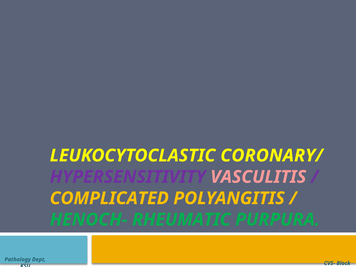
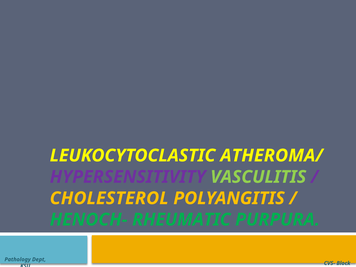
CORONARY/: CORONARY/ -> ATHEROMA/ (272, 156)
VASCULITIS colour: pink -> light green (258, 177)
COMPLICATED: COMPLICATED -> CHOLESTEROL (109, 198)
